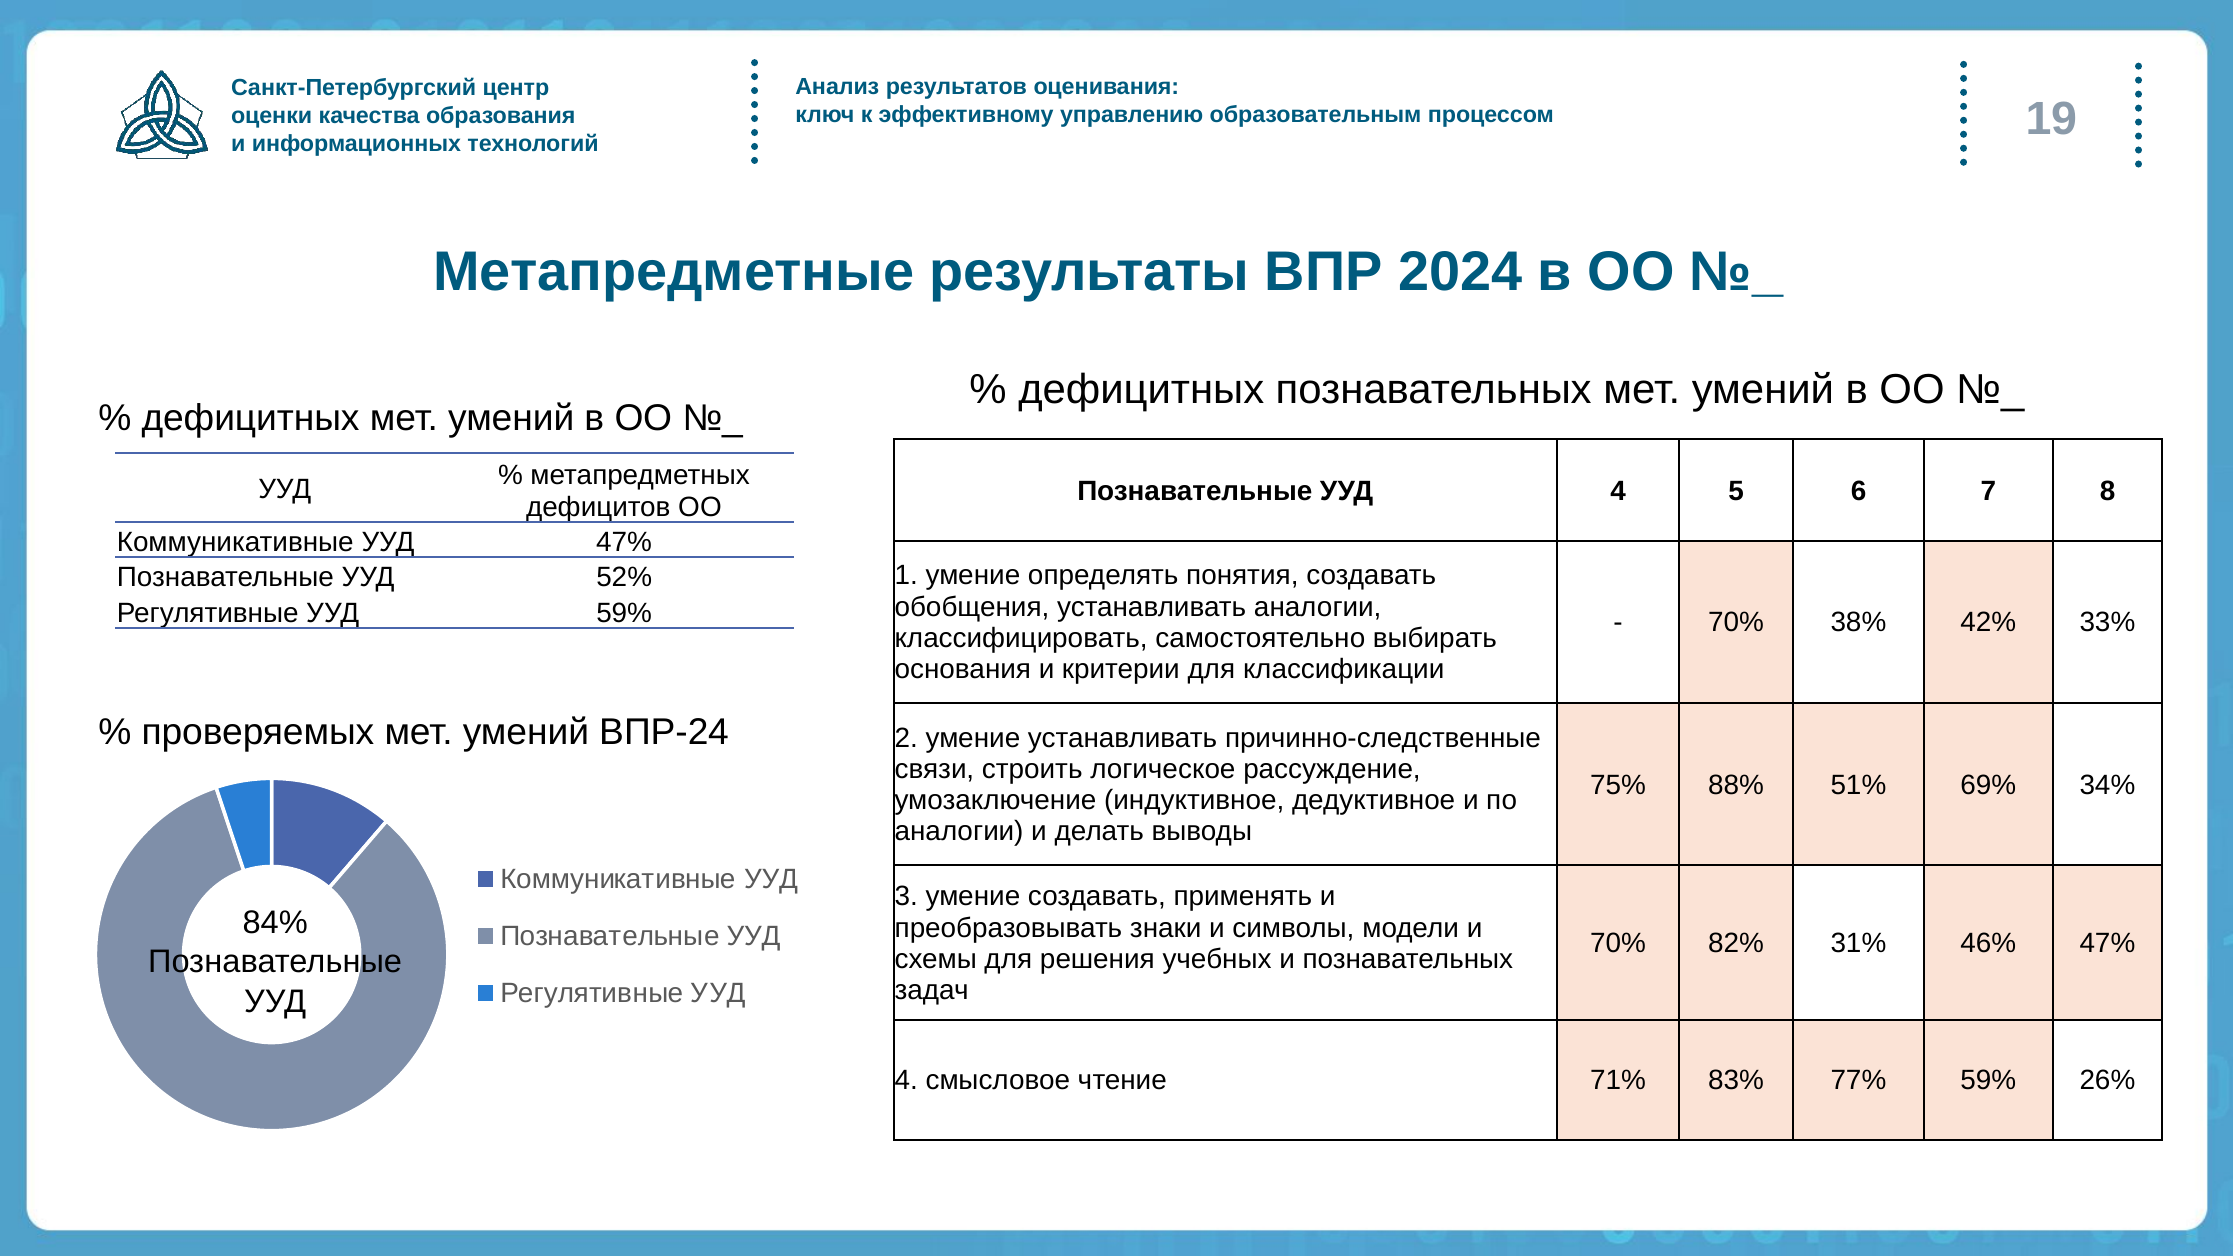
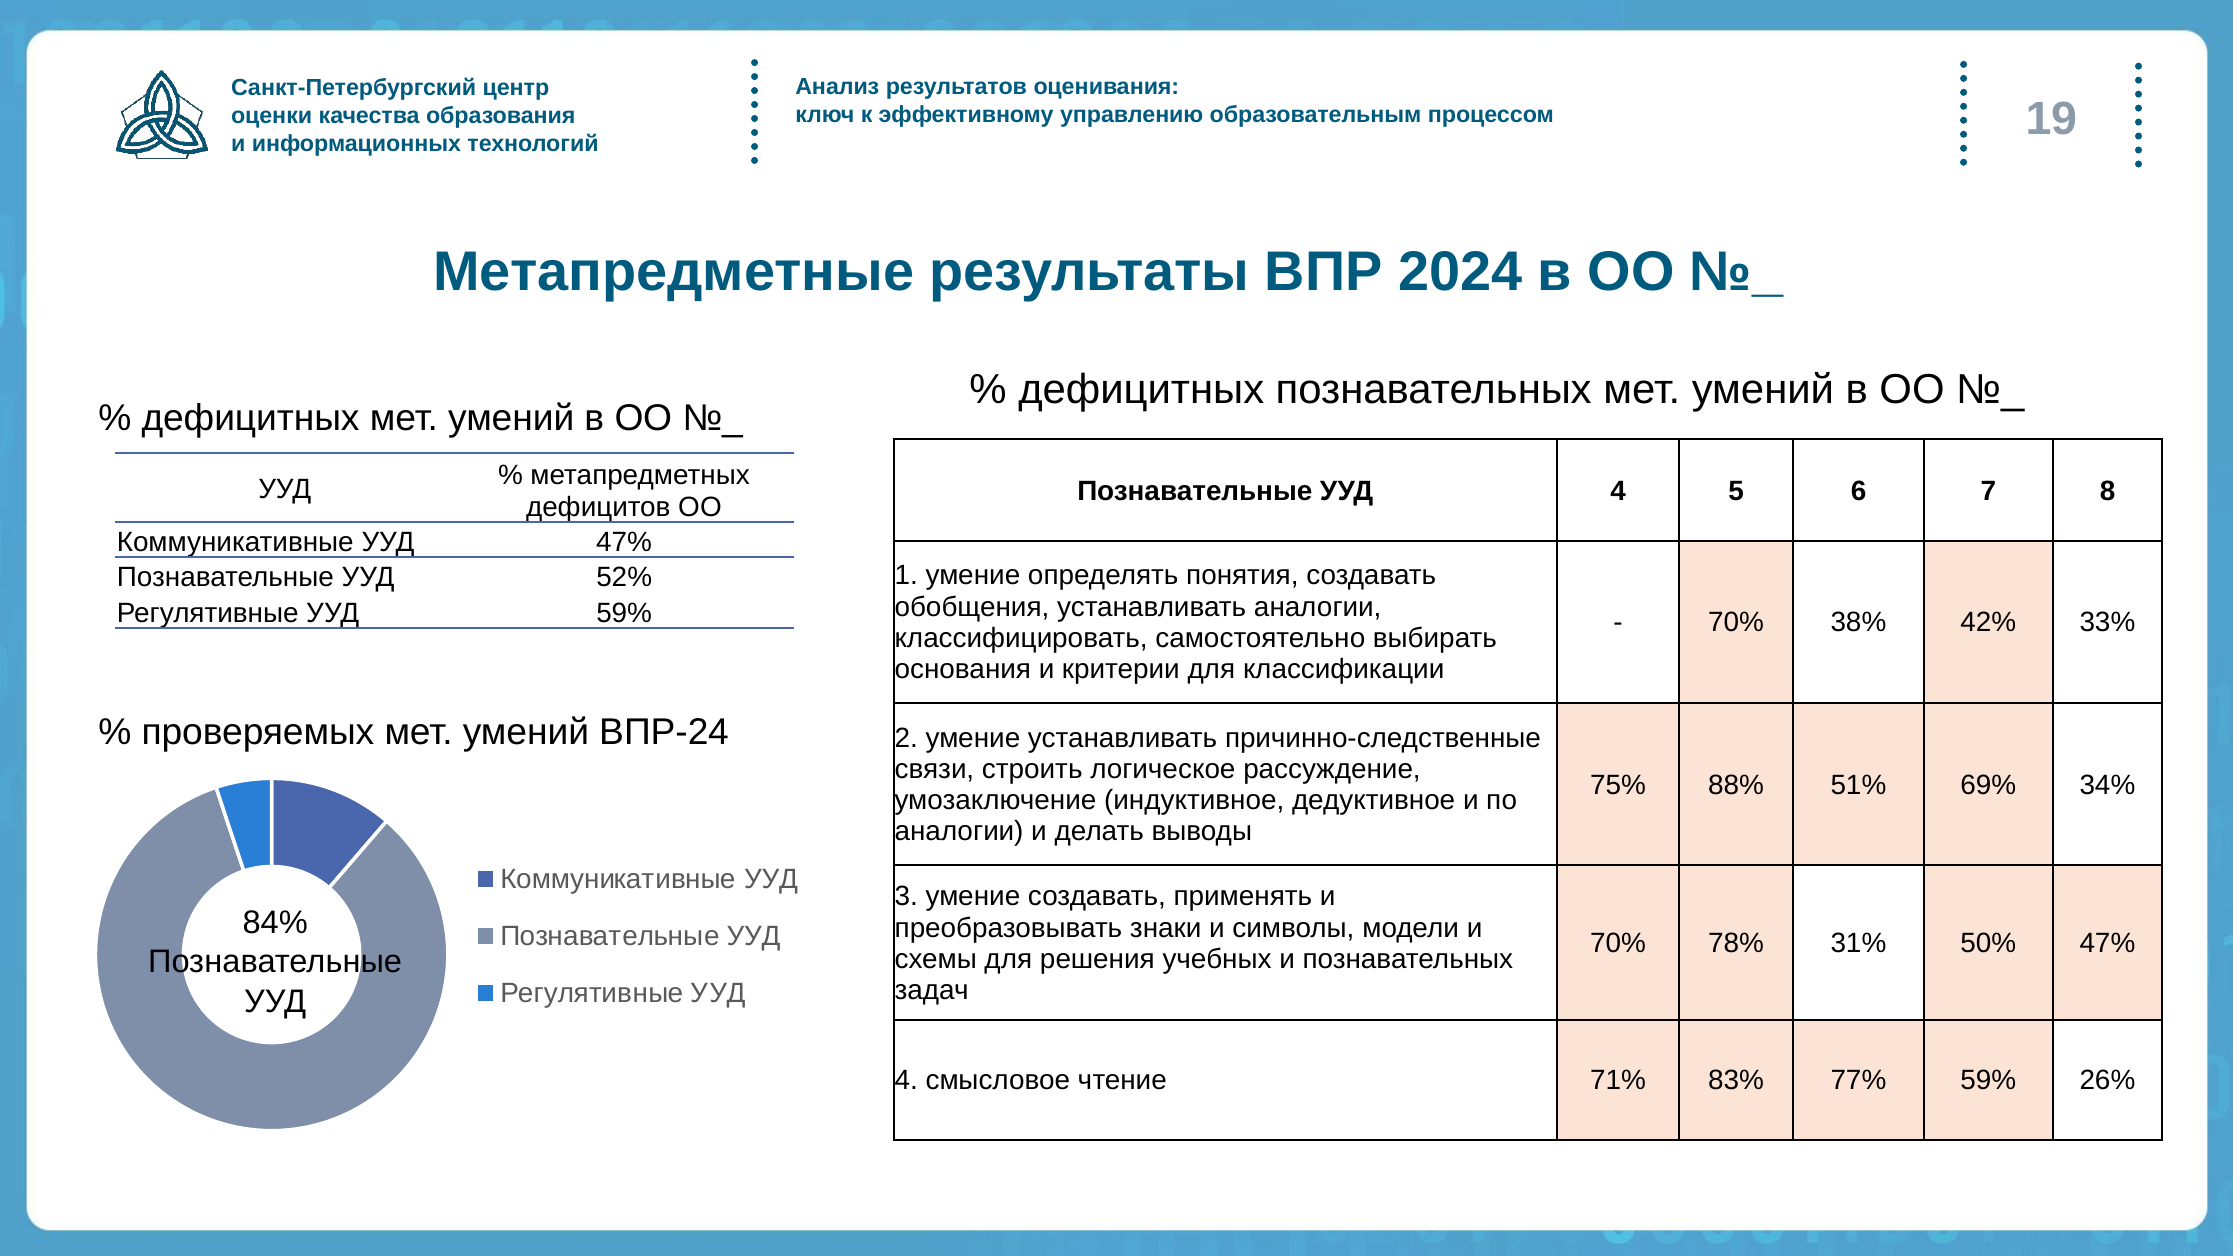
82%: 82% -> 78% (1736, 944)
46%: 46% -> 50% (1988, 944)
